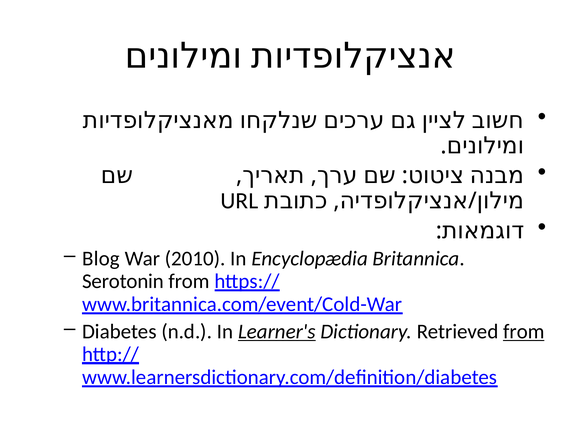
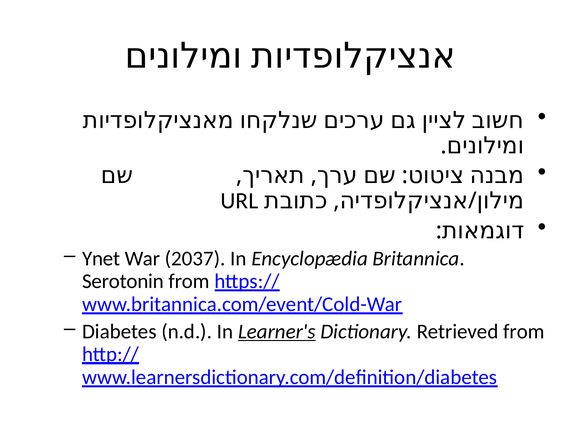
Blog: Blog -> Ynet (101, 258)
2010: 2010 -> 2037 (195, 258)
from underline: present -> none (524, 331)
